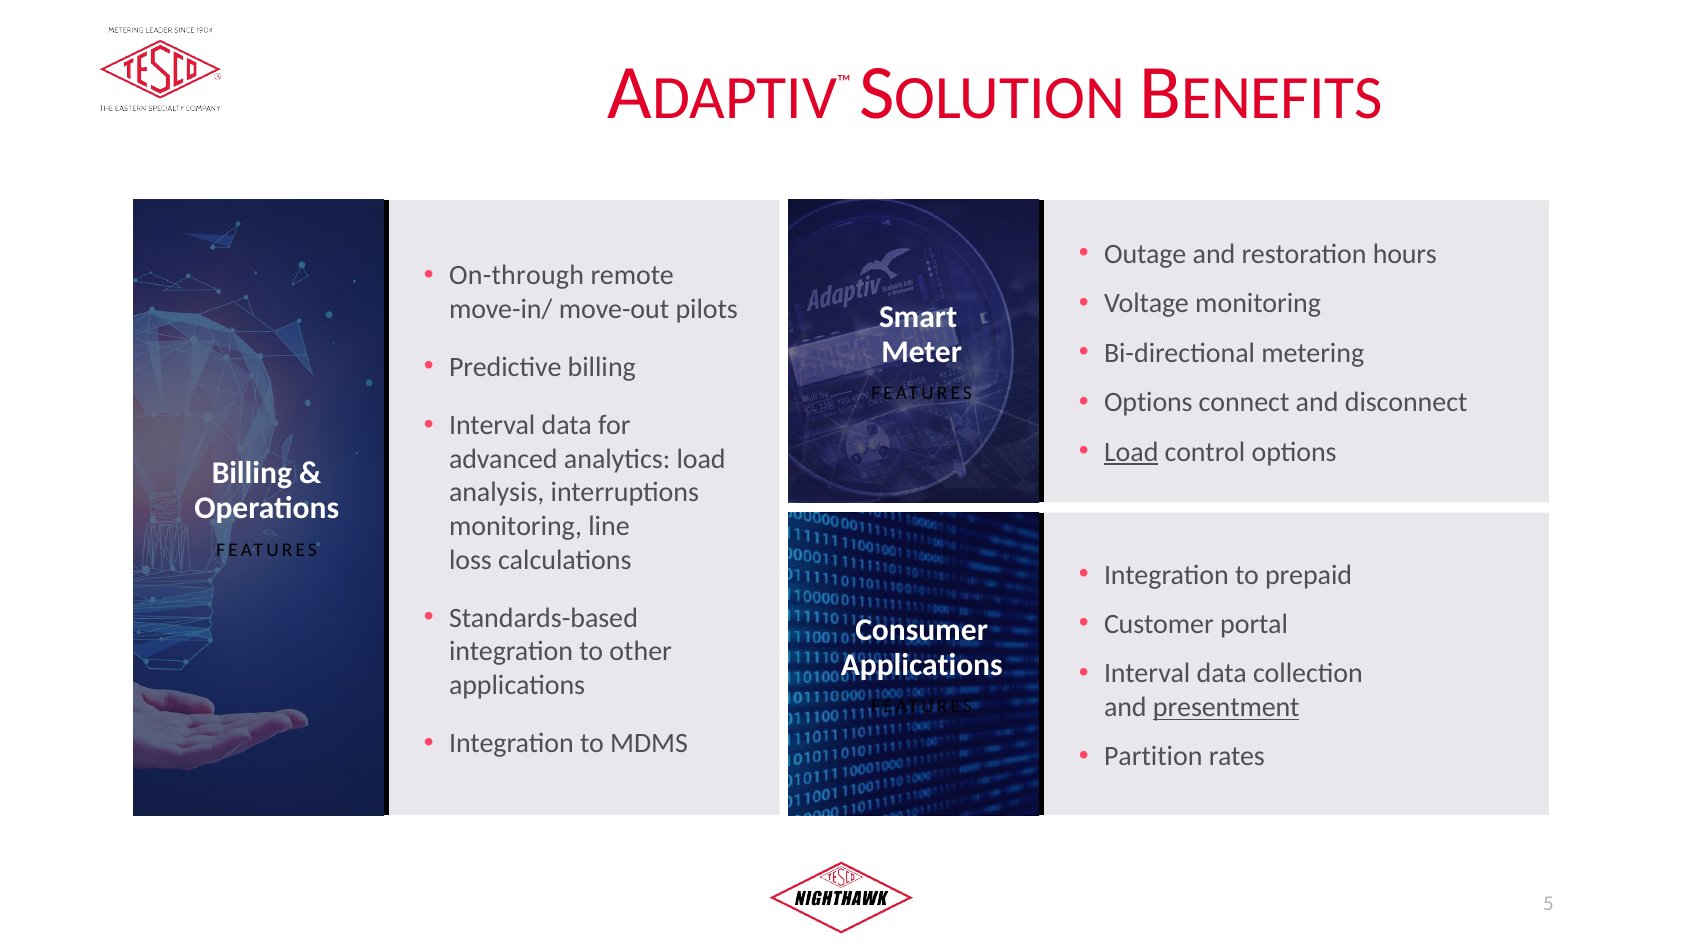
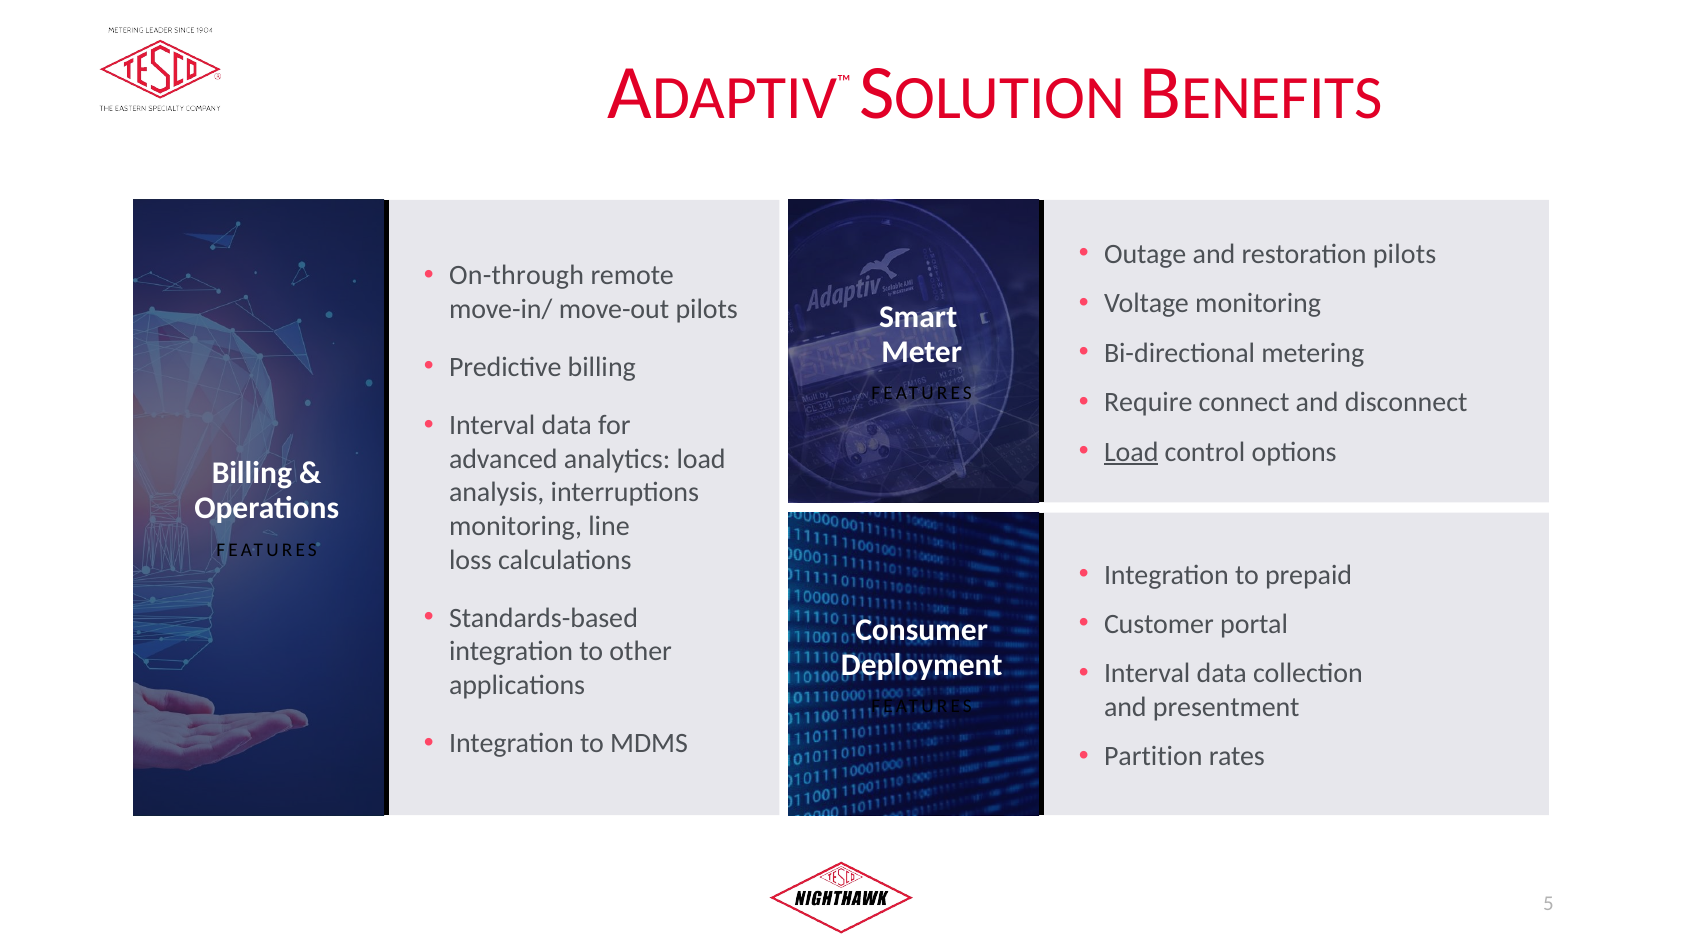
restoration hours: hours -> pilots (1405, 254)
Options: Options -> Require (1148, 403)
Applications: Applications -> Deployment (922, 665)
presentment underline: present -> none (1226, 707)
